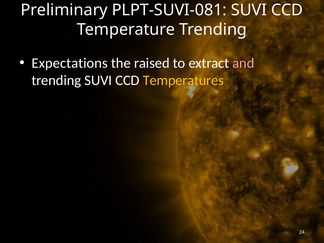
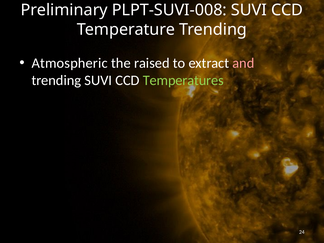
PLPT-SUVI-081: PLPT-SUVI-081 -> PLPT-SUVI-008 (169, 10)
Expectations: Expectations -> Atmospheric (70, 63)
Temperatures colour: yellow -> light green (183, 80)
